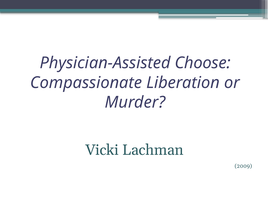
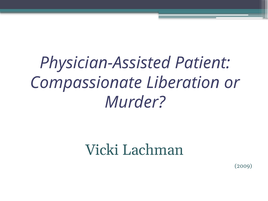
Choose: Choose -> Patient (203, 63)
